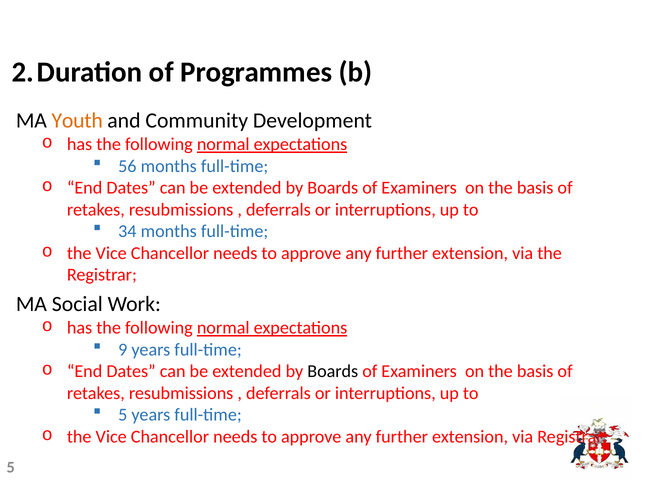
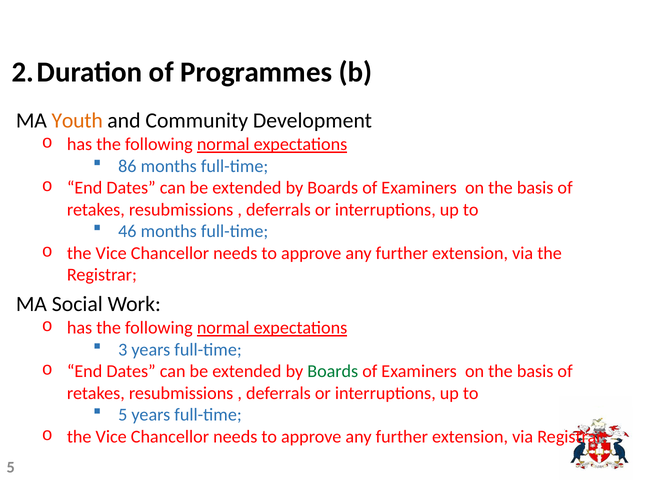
56: 56 -> 86 (127, 166)
34: 34 -> 46 (127, 231)
9: 9 -> 3 (123, 350)
Boards colour: black -> green (333, 371)
